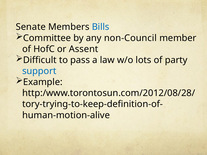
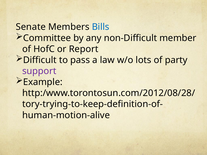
non-Council: non-Council -> non-Difficult (130, 38)
Assent: Assent -> Report (84, 49)
support colour: blue -> purple (39, 71)
